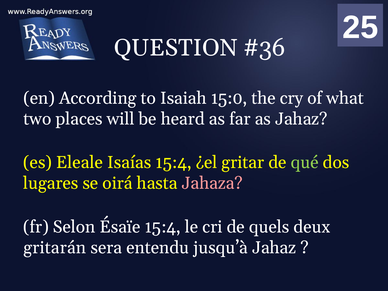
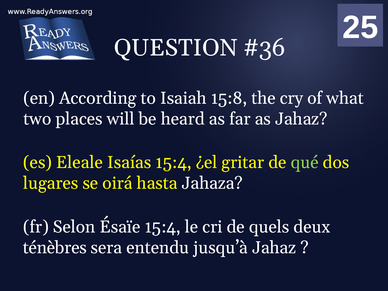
15:0: 15:0 -> 15:8 (229, 98)
Jahaza colour: pink -> white (212, 183)
gritarán: gritarán -> ténèbres (55, 248)
